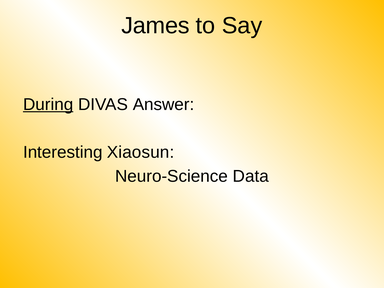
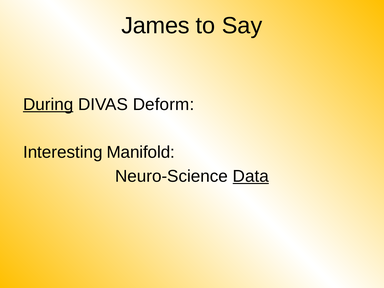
Answer: Answer -> Deform (164, 104)
Xiaosun: Xiaosun -> Manifold (141, 152)
Data underline: none -> present (251, 176)
